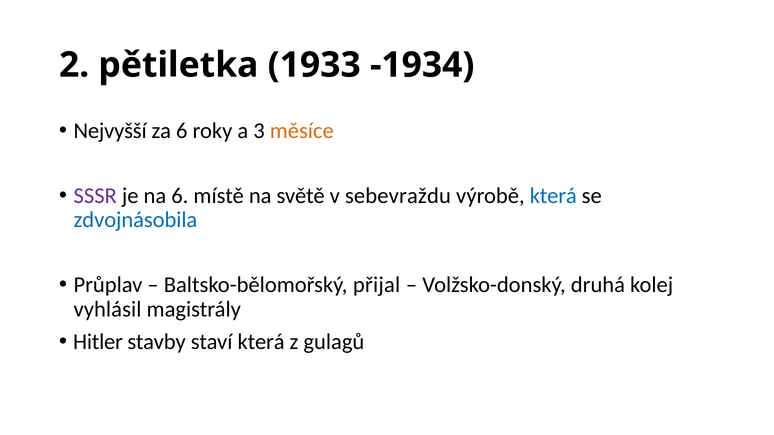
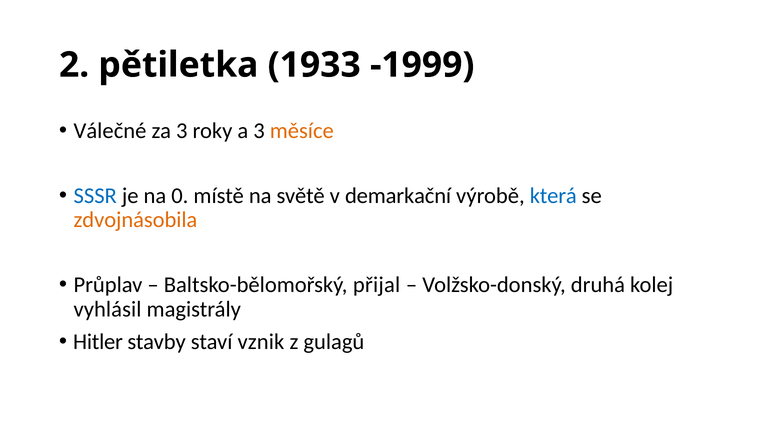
-1934: -1934 -> -1999 (422, 65)
Nejvyšší: Nejvyšší -> Válečné (110, 131)
za 6: 6 -> 3 (182, 131)
SSSR colour: purple -> blue (95, 196)
na 6: 6 -> 0 (180, 196)
sebevraždu: sebevraždu -> demarkační (398, 196)
zdvojnásobila colour: blue -> orange (135, 220)
staví která: která -> vznik (261, 342)
